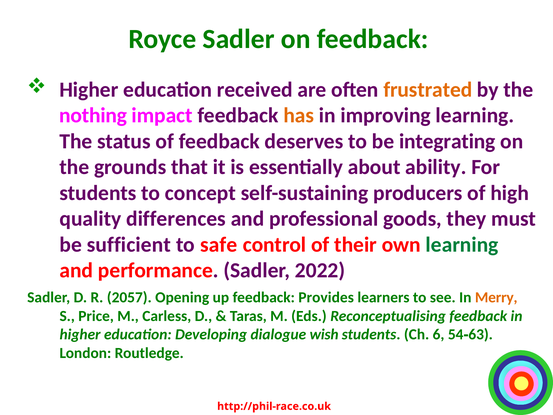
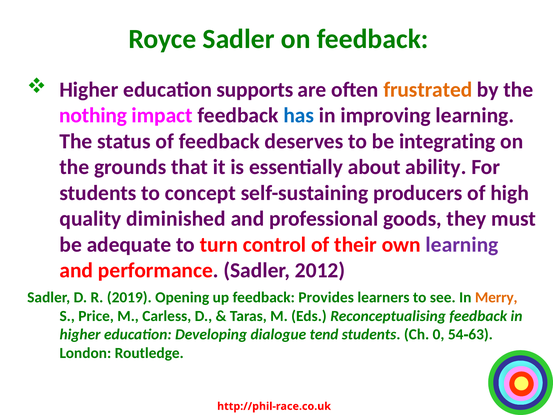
received: received -> supports (255, 90)
has colour: orange -> blue (299, 115)
differences: differences -> diminished (176, 219)
sufficient: sufficient -> adequate (129, 244)
safe: safe -> turn (219, 244)
learning colour: green -> purple (462, 244)
2022: 2022 -> 2012 (320, 270)
2057: 2057 -> 2019 (129, 297)
wish: wish -> tend (324, 334)
6: 6 -> 0 (439, 334)
